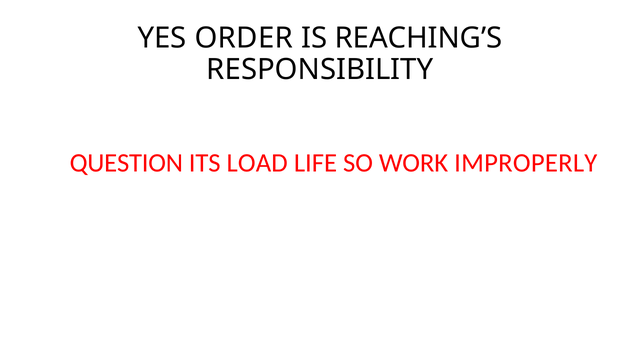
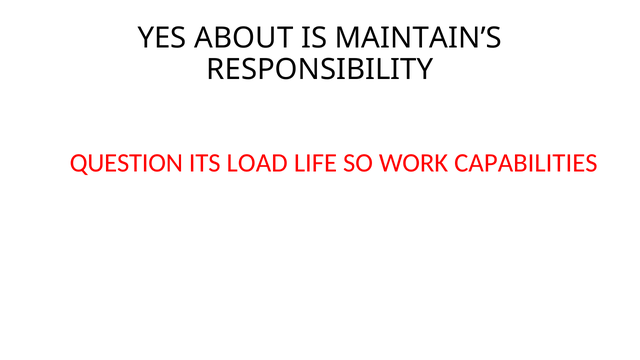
ORDER: ORDER -> ABOUT (244, 38)
REACHING’S: REACHING’S -> MAINTAIN’S (418, 38)
IMPROPERLY: IMPROPERLY -> CAPABILITIES (526, 163)
